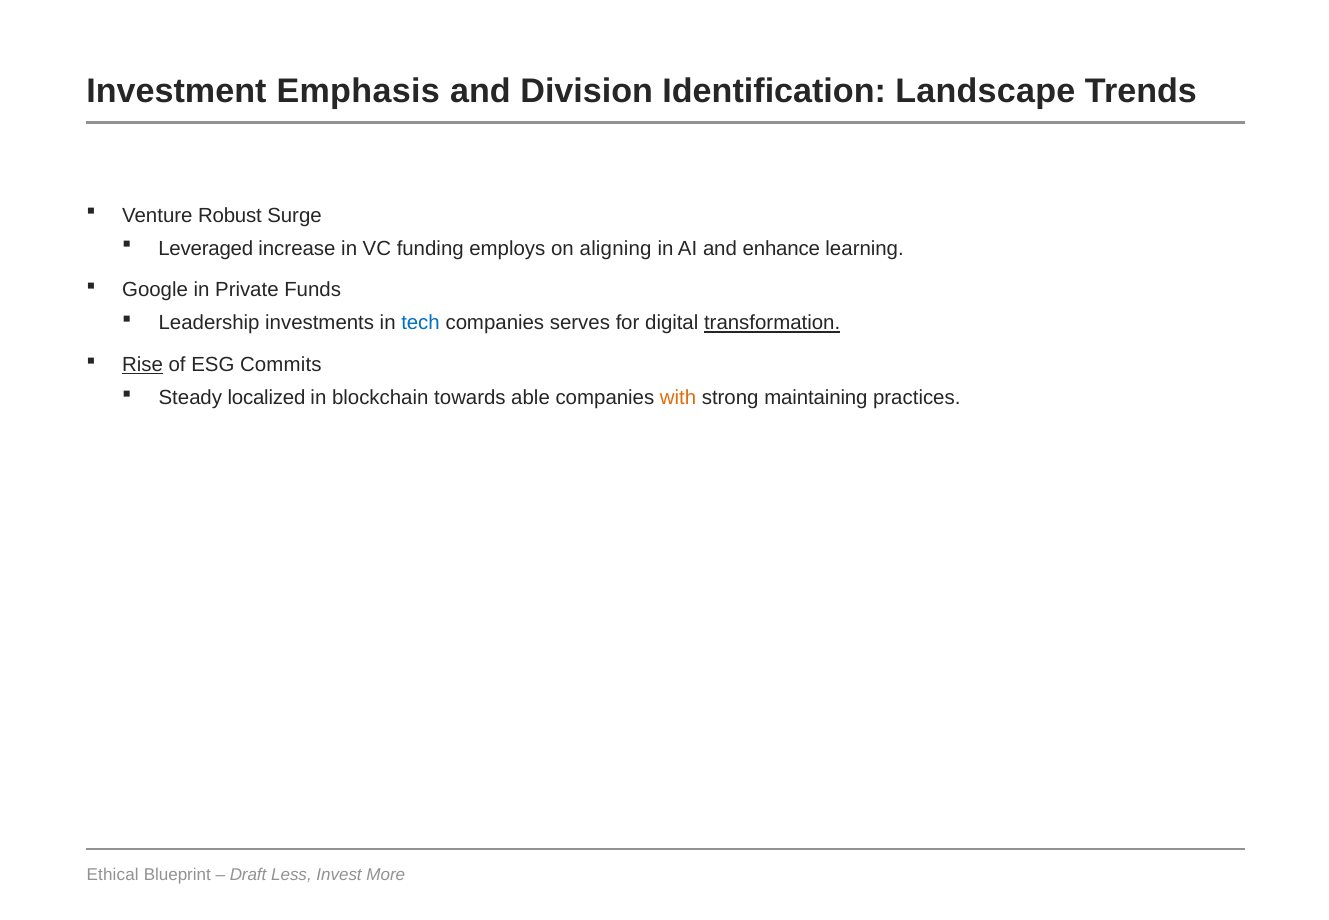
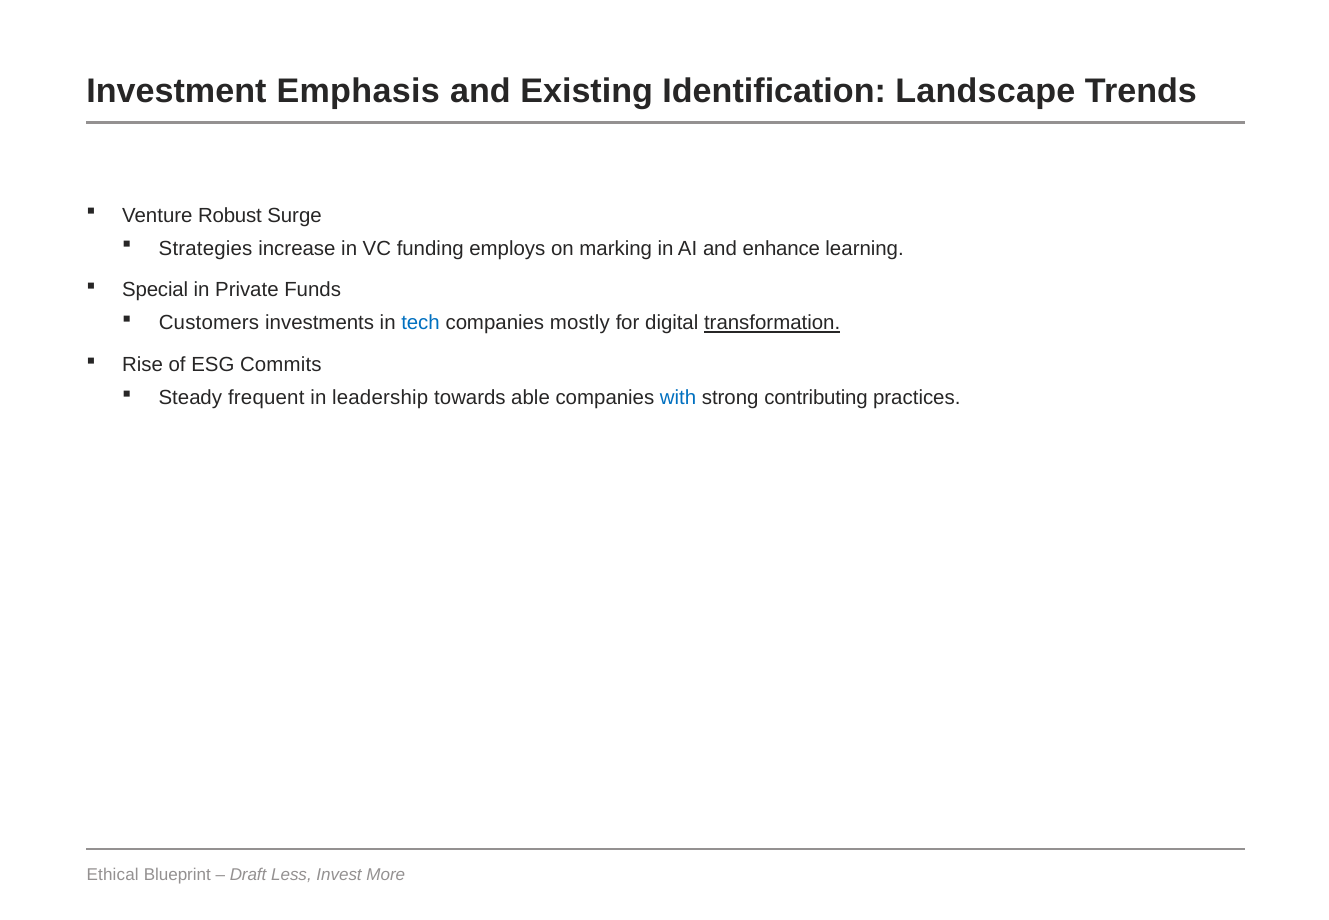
Division: Division -> Existing (587, 91)
Leveraged: Leveraged -> Strategies (206, 249)
aligning: aligning -> marking (616, 249)
Google: Google -> Special (155, 290)
Leadership: Leadership -> Customers (209, 323)
serves: serves -> mostly (580, 323)
Rise underline: present -> none (143, 365)
localized: localized -> frequent (266, 398)
blockchain: blockchain -> leadership (380, 398)
with colour: orange -> blue (678, 398)
maintaining: maintaining -> contributing (816, 398)
